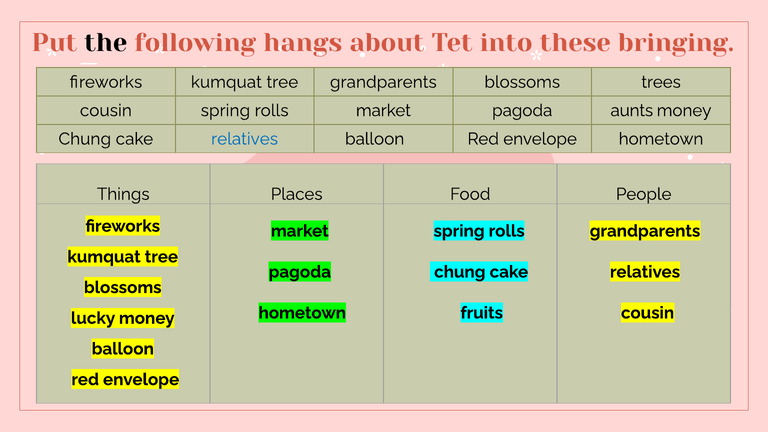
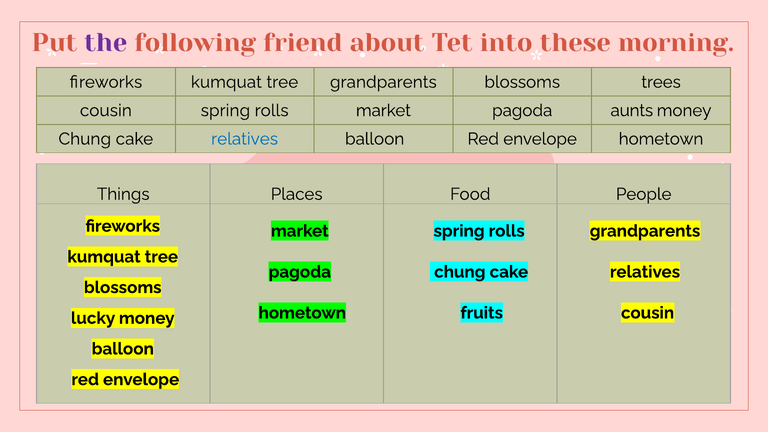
the colour: black -> purple (106, 43)
hangs: hangs -> friend (303, 43)
bringing: bringing -> morning (676, 43)
